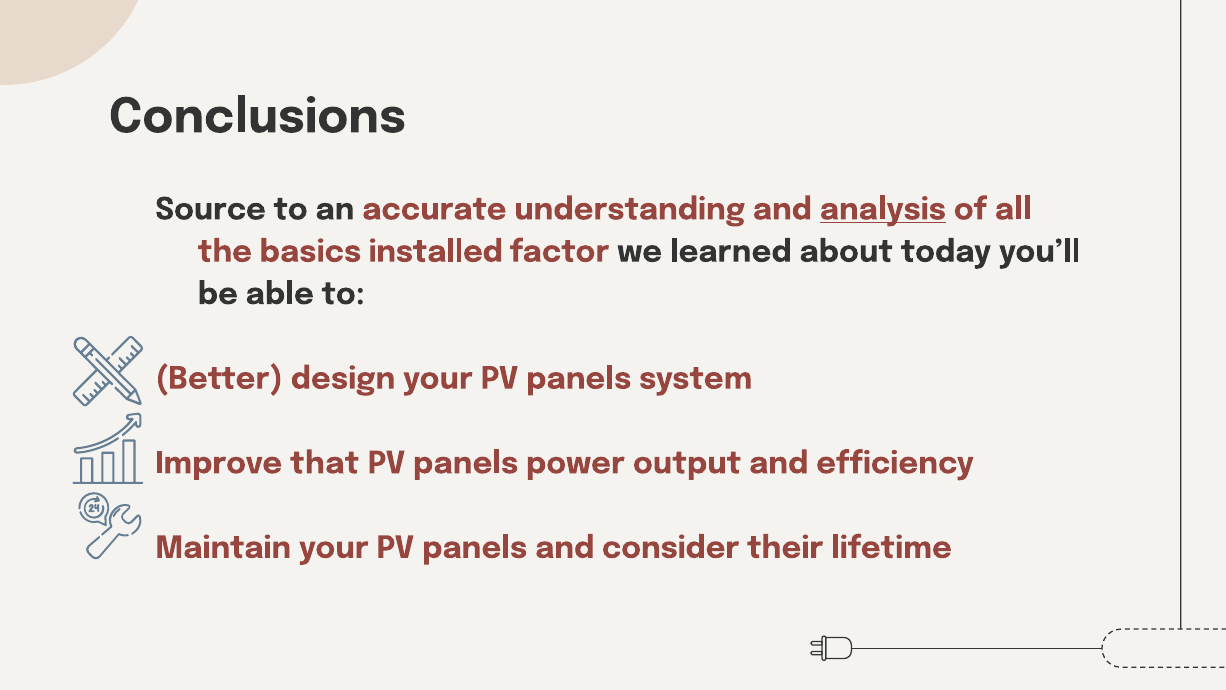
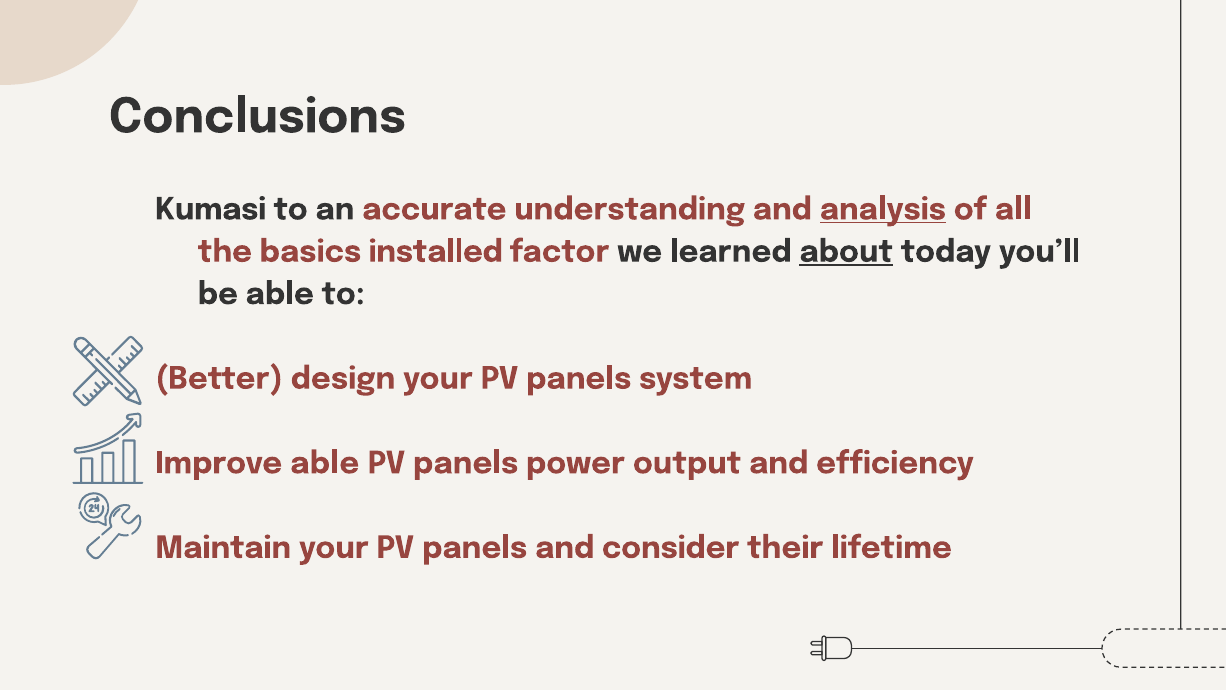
Source: Source -> Kumasi (211, 209)
about underline: none -> present (846, 251)
Improve that: that -> able (325, 463)
